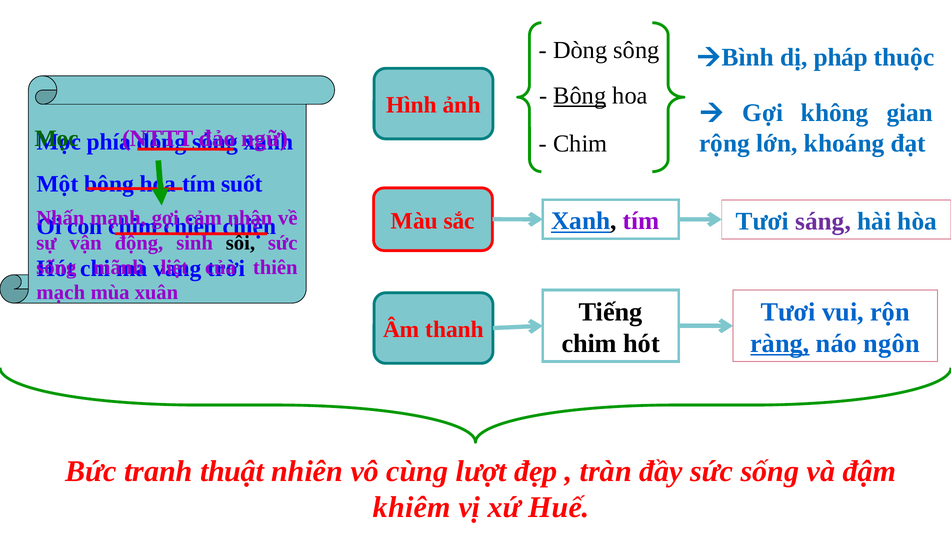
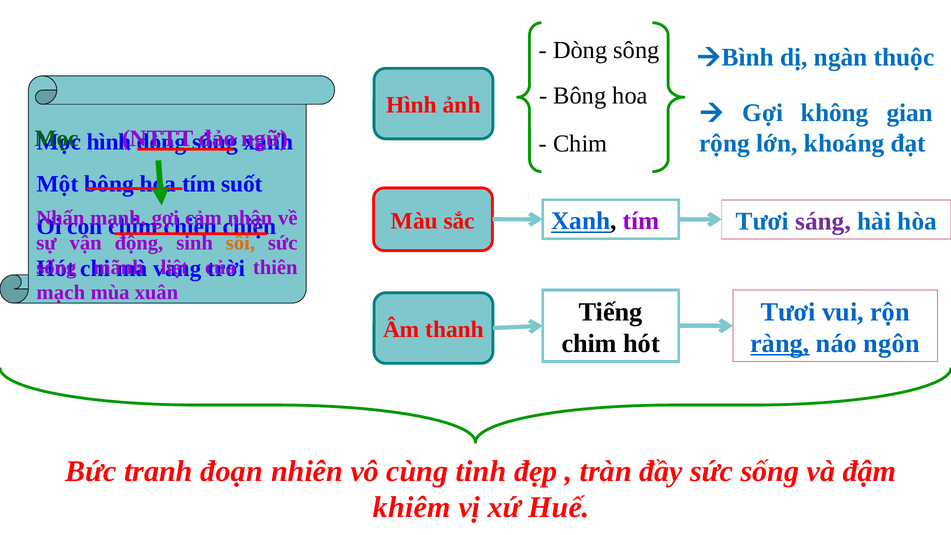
pháp: pháp -> ngàn (841, 57)
Bông underline: present -> none (580, 96)
phía: phía -> hình (109, 142)
sôi colour: black -> orange (240, 243)
thuật: thuật -> đoạn (232, 471)
lượt: lượt -> tinh (481, 471)
